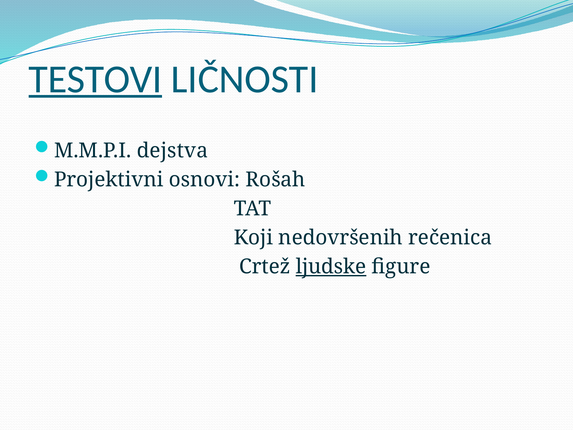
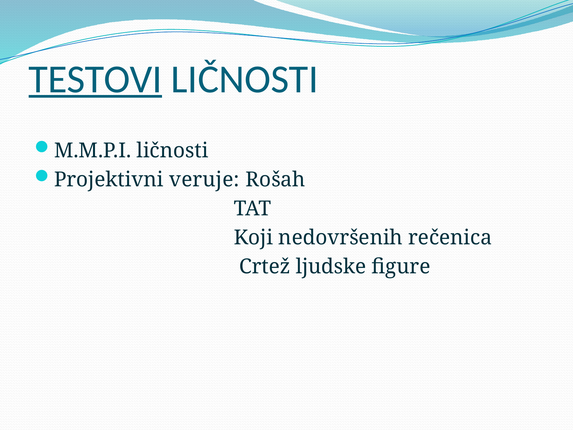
M.M.P.I dejstva: dejstva -> ličnosti (172, 150)
osnovi: osnovi -> veruje (204, 179)
ljudske underline: present -> none (331, 267)
